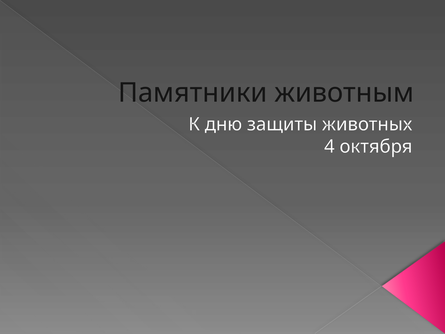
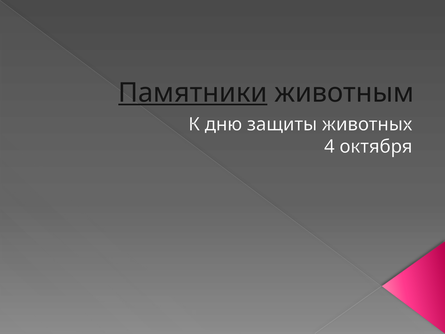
Памятники underline: none -> present (193, 93)
